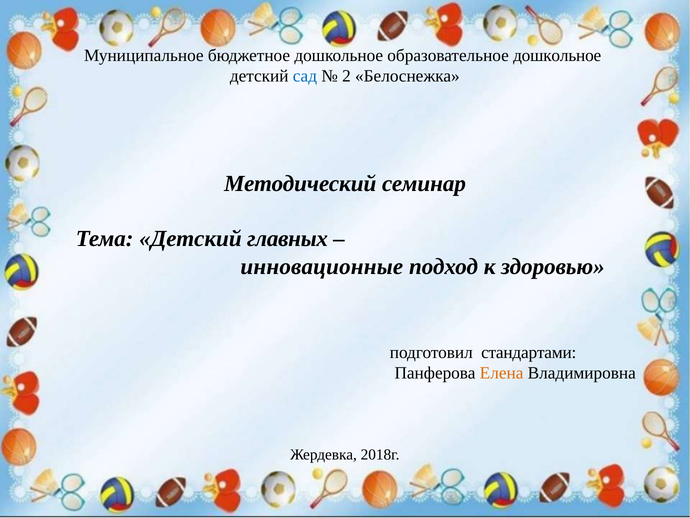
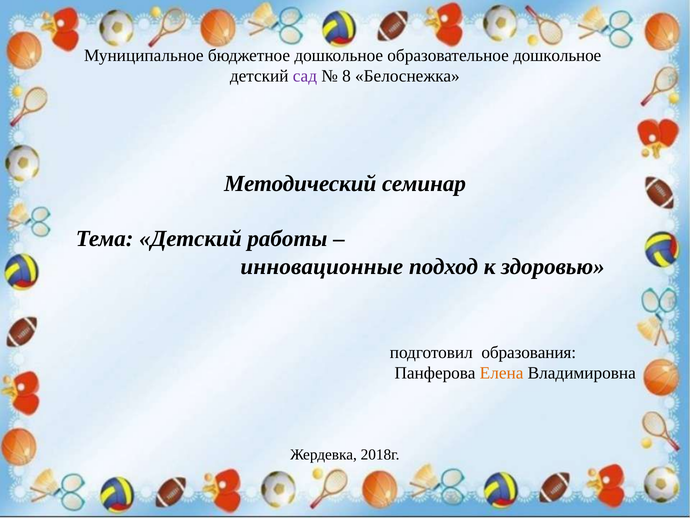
сад colour: blue -> purple (305, 76)
2: 2 -> 8 (347, 76)
главных: главных -> работы (287, 239)
стандартами: стандартами -> образования (529, 352)
